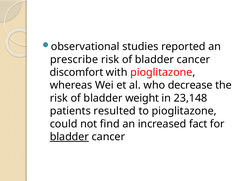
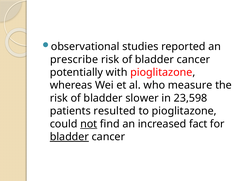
discomfort: discomfort -> potentially (76, 72)
decrease: decrease -> measure (190, 85)
weight: weight -> slower (142, 98)
23,148: 23,148 -> 23,598 (191, 98)
not underline: none -> present (89, 124)
